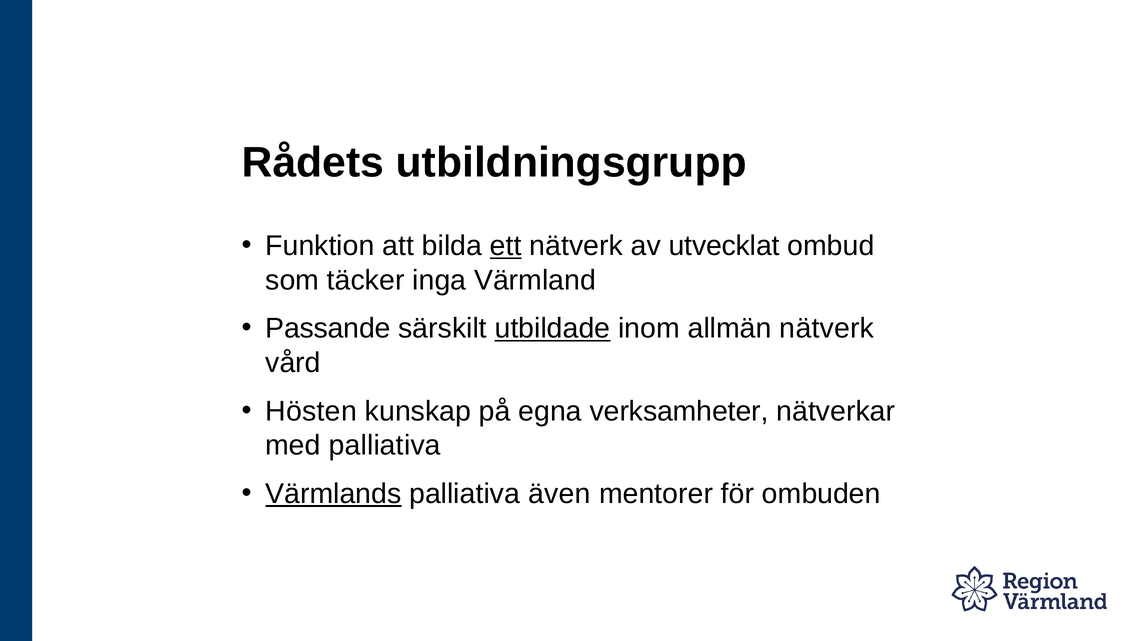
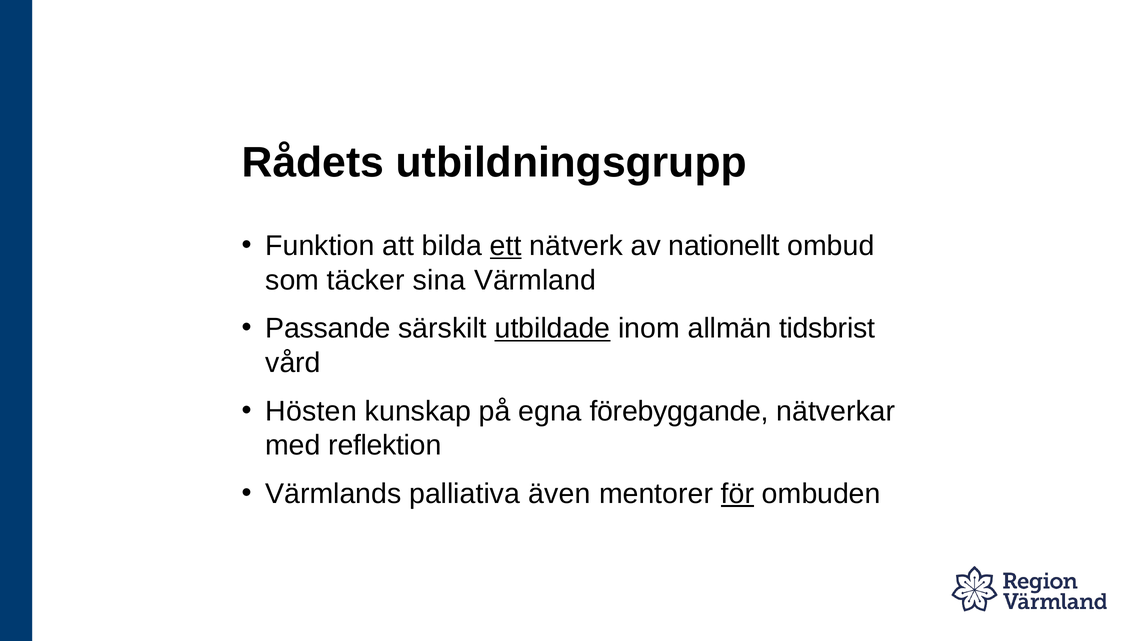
utvecklat: utvecklat -> nationellt (724, 246)
inga: inga -> sina (439, 280)
allmän nätverk: nätverk -> tidsbrist (827, 328)
verksamheter: verksamheter -> förebyggande (679, 411)
med palliativa: palliativa -> reflektion (385, 445)
Värmlands underline: present -> none (333, 494)
för underline: none -> present (738, 494)
